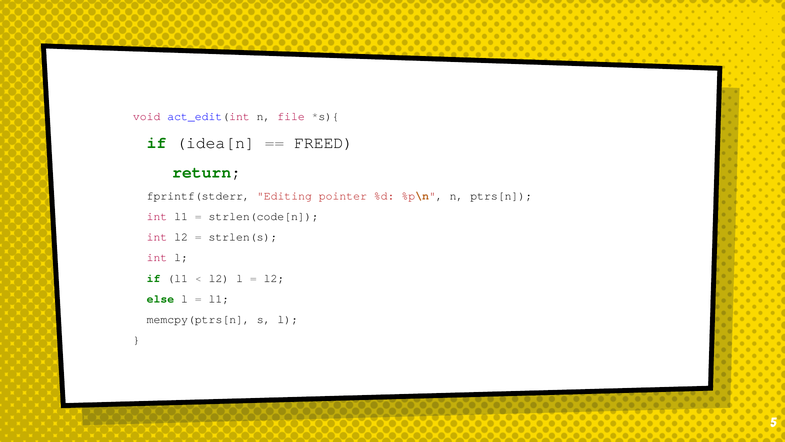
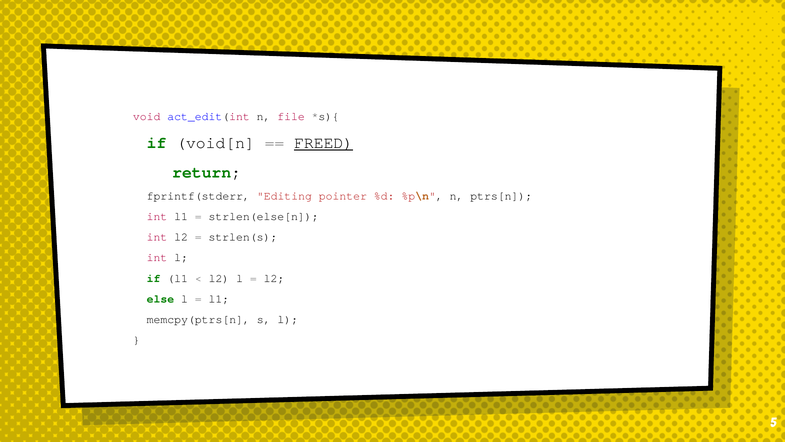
idea[n: idea[n -> void[n (215, 143)
FREED underline: none -> present (324, 143)
strlen(code[n: strlen(code[n -> strlen(else[n (264, 216)
